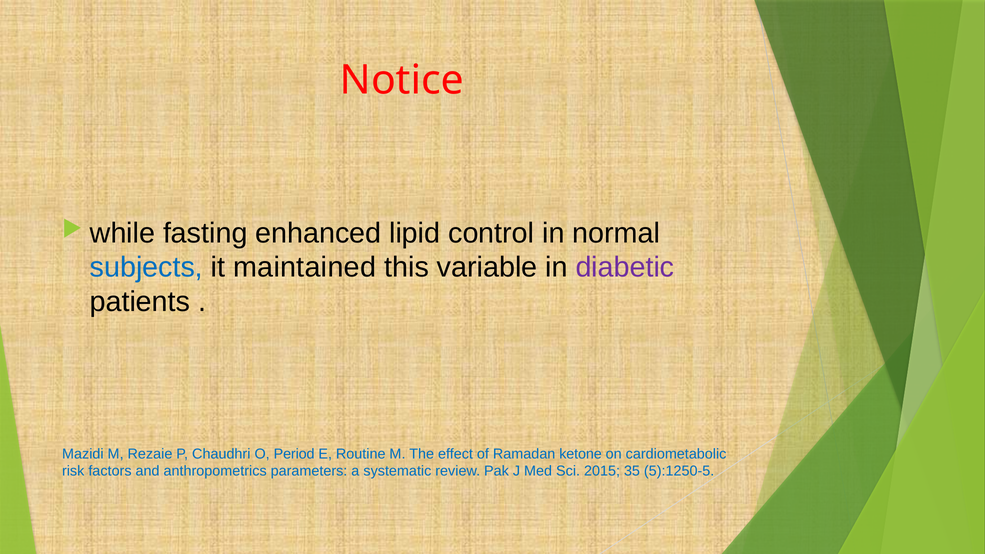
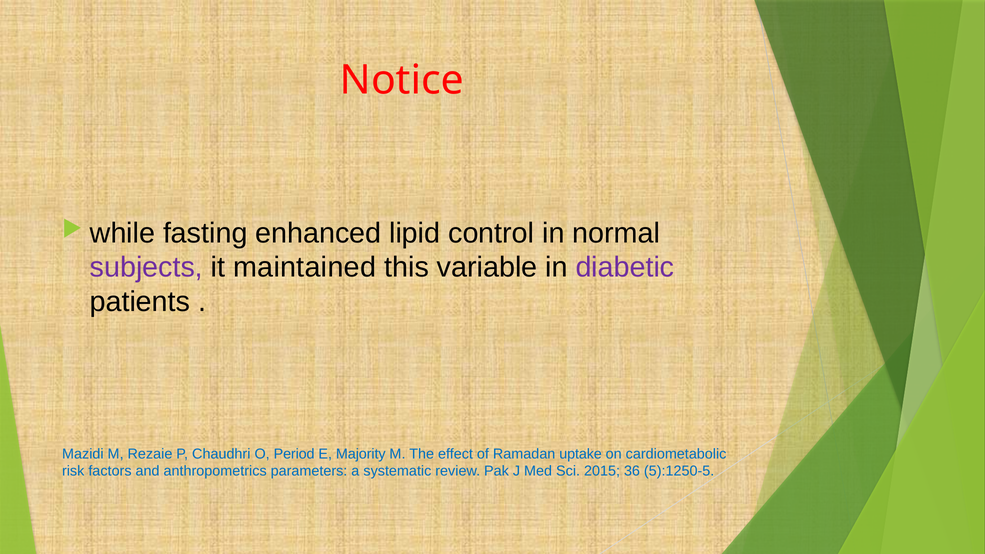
subjects colour: blue -> purple (146, 267)
Routine: Routine -> Majority (361, 454)
ketone: ketone -> uptake (581, 454)
35: 35 -> 36 (632, 471)
